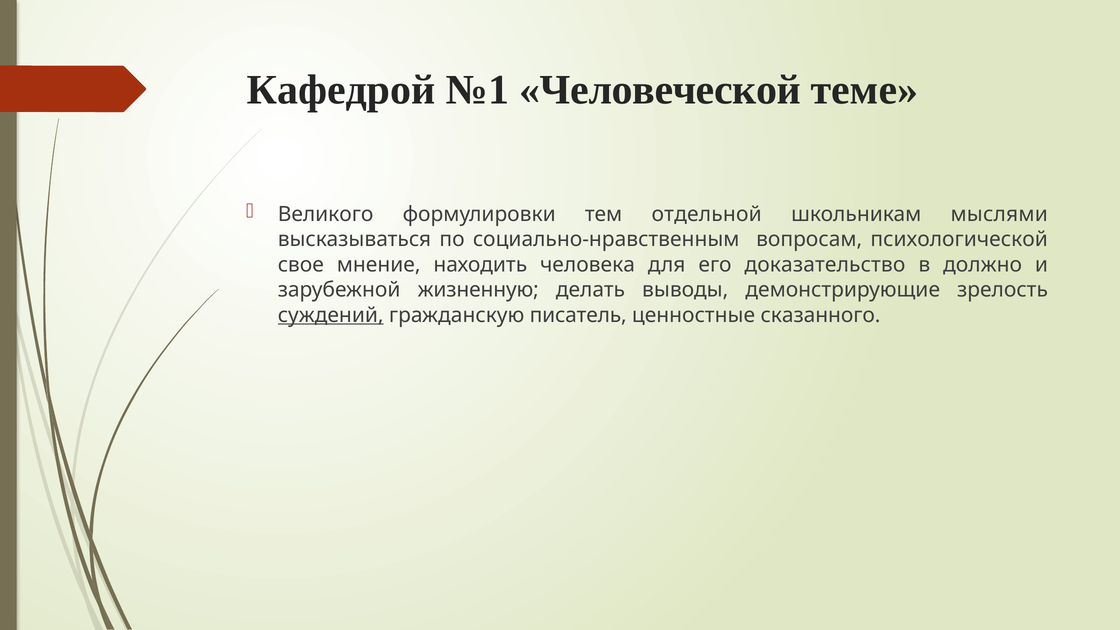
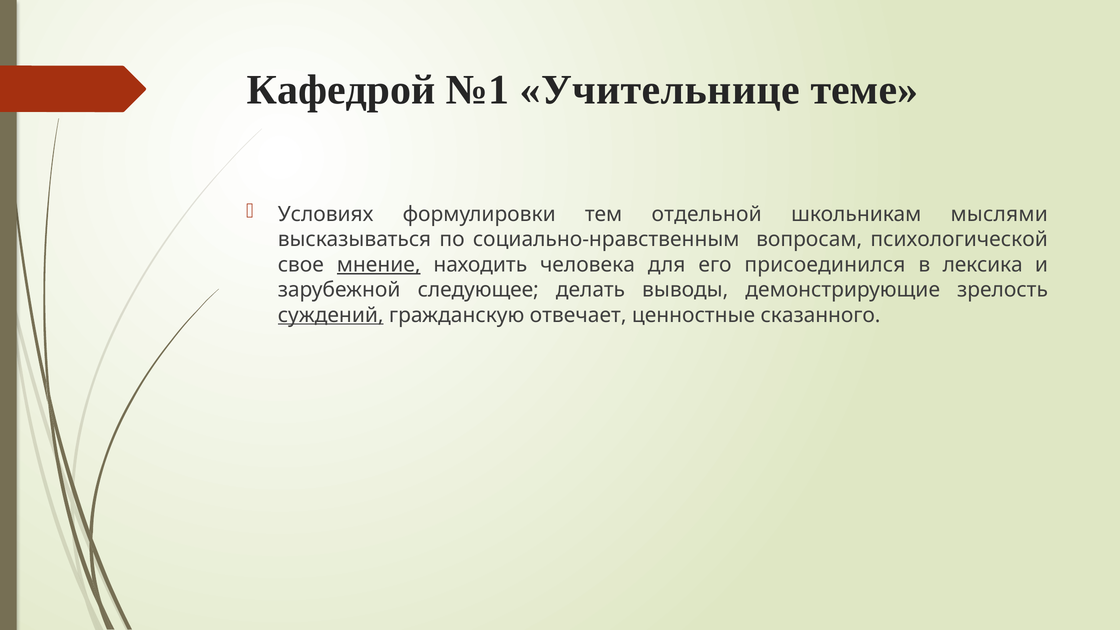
Человеческой: Человеческой -> Учительнице (660, 90)
Великого: Великого -> Условиях (326, 214)
мнение underline: none -> present (379, 265)
доказательство: доказательство -> присоединился (825, 265)
должно: должно -> лексика (983, 265)
жизненную: жизненную -> следующее (478, 290)
писатель: писатель -> отвечает (578, 315)
